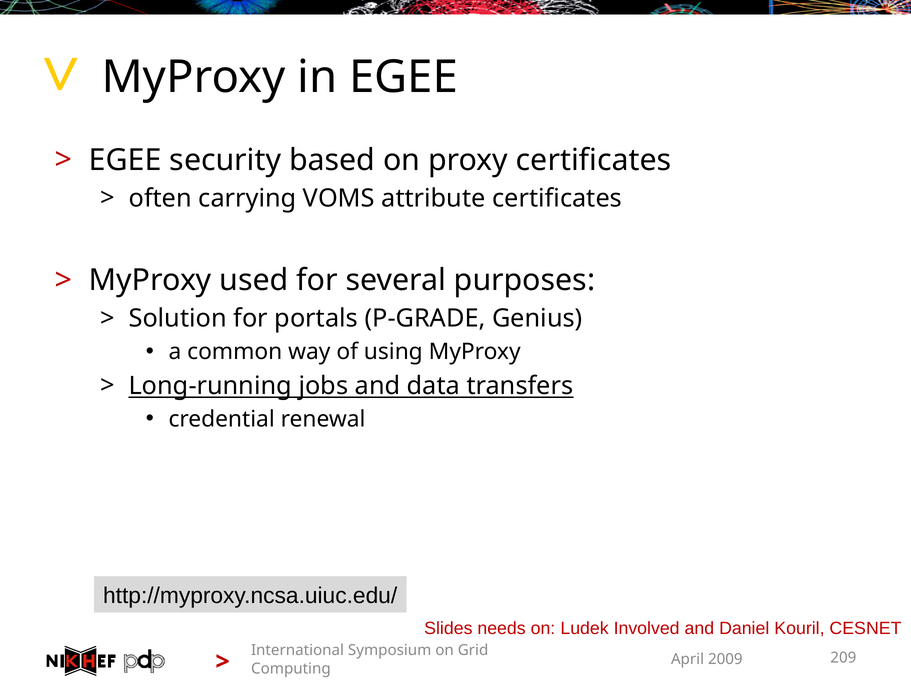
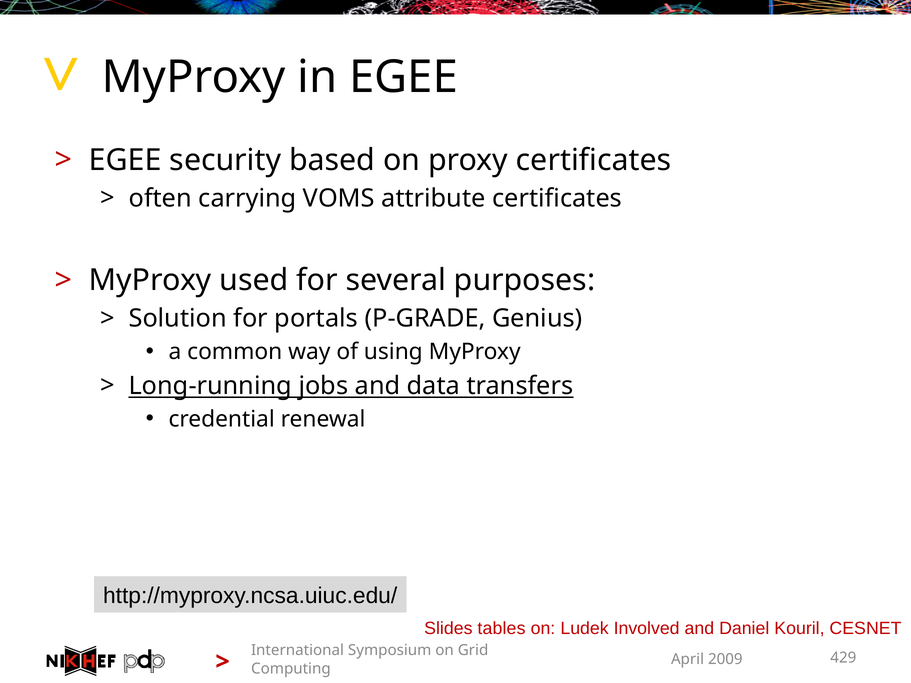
needs: needs -> tables (501, 628)
209: 209 -> 429 (843, 658)
